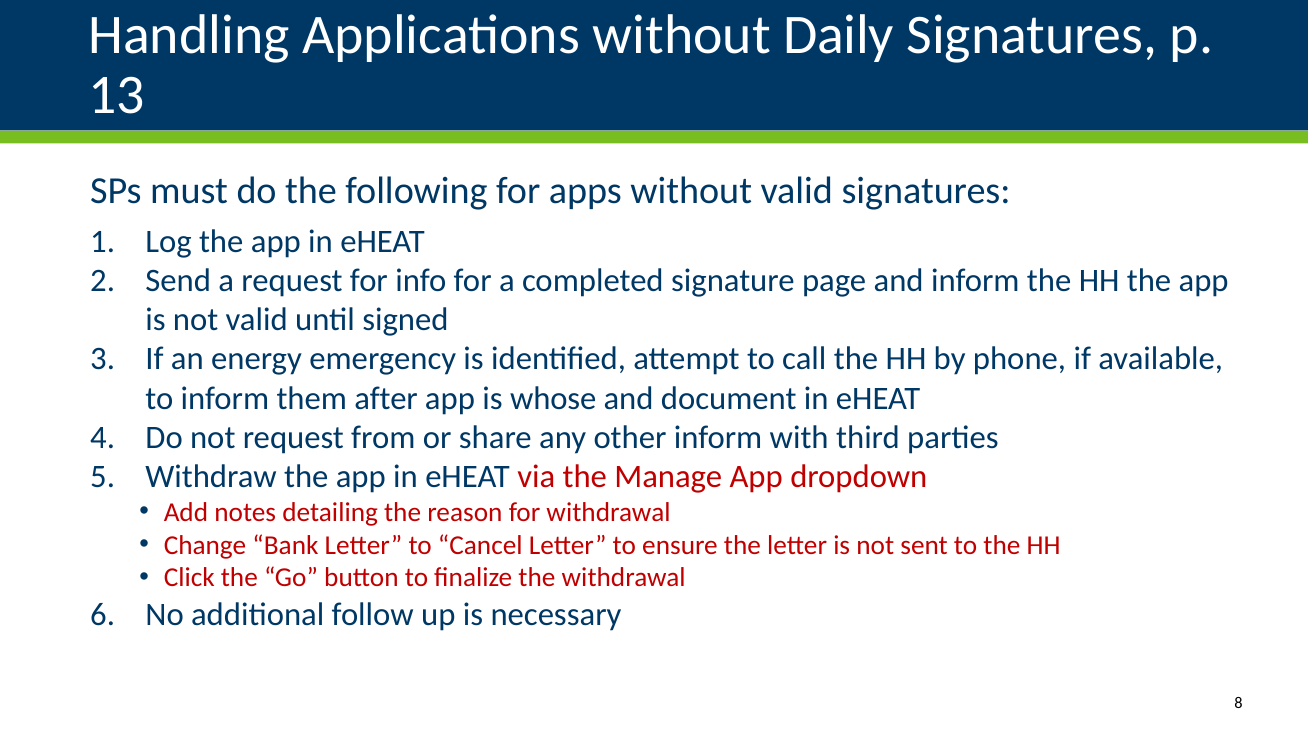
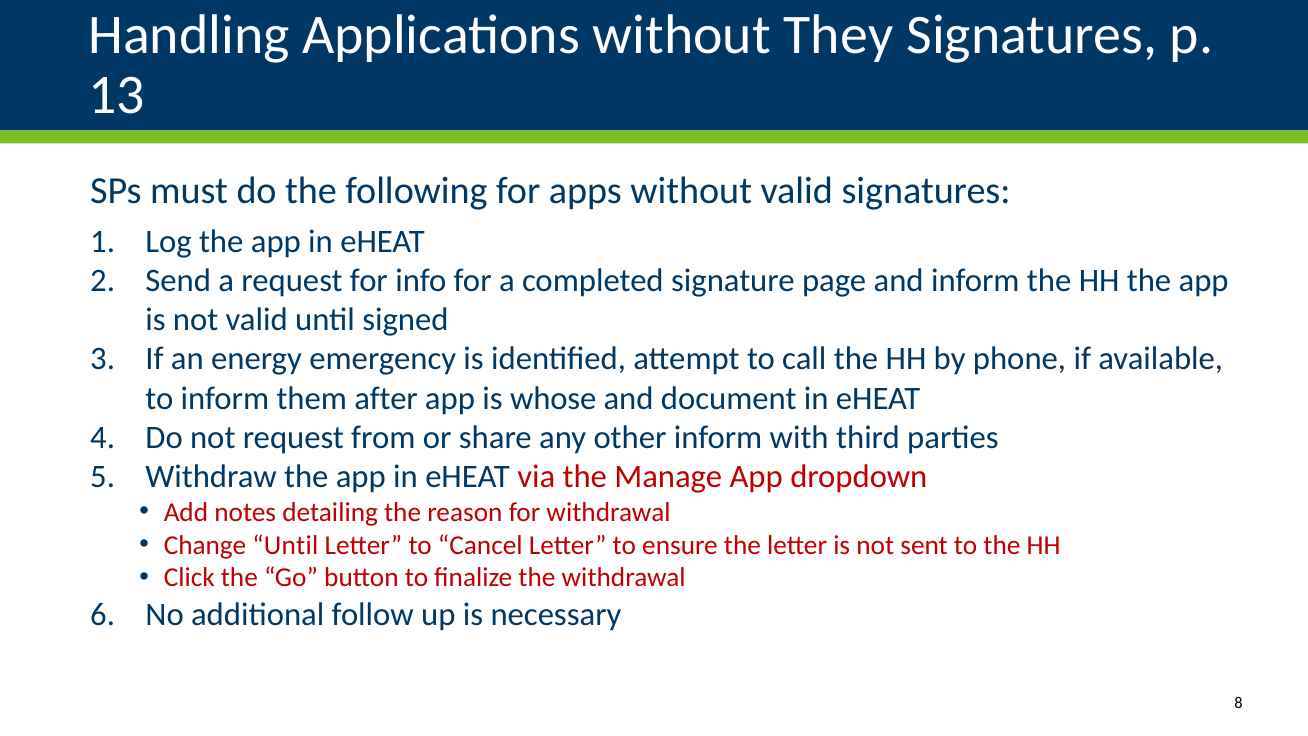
Daily: Daily -> They (839, 35)
Change Bank: Bank -> Until (285, 545)
